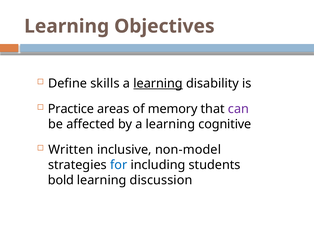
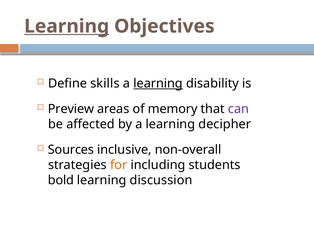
Learning underline: none -> present (67, 26)
Practice: Practice -> Preview (71, 109)
cognitive: cognitive -> decipher (225, 124)
Written: Written -> Sources (71, 149)
non-model: non-model -> non-overall (188, 149)
for colour: blue -> orange (119, 165)
